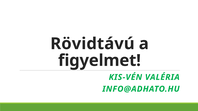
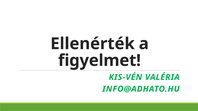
Rövidtávú: Rövidtávú -> Ellenérték (93, 44)
